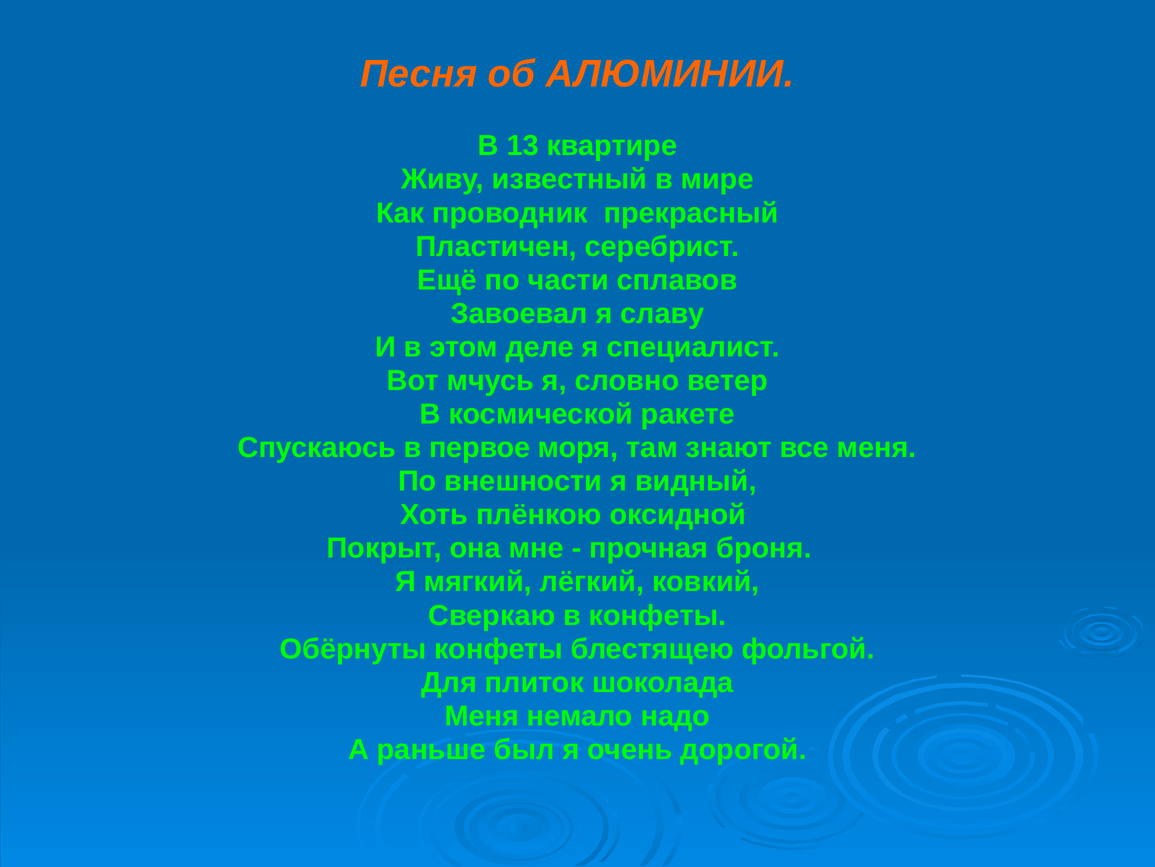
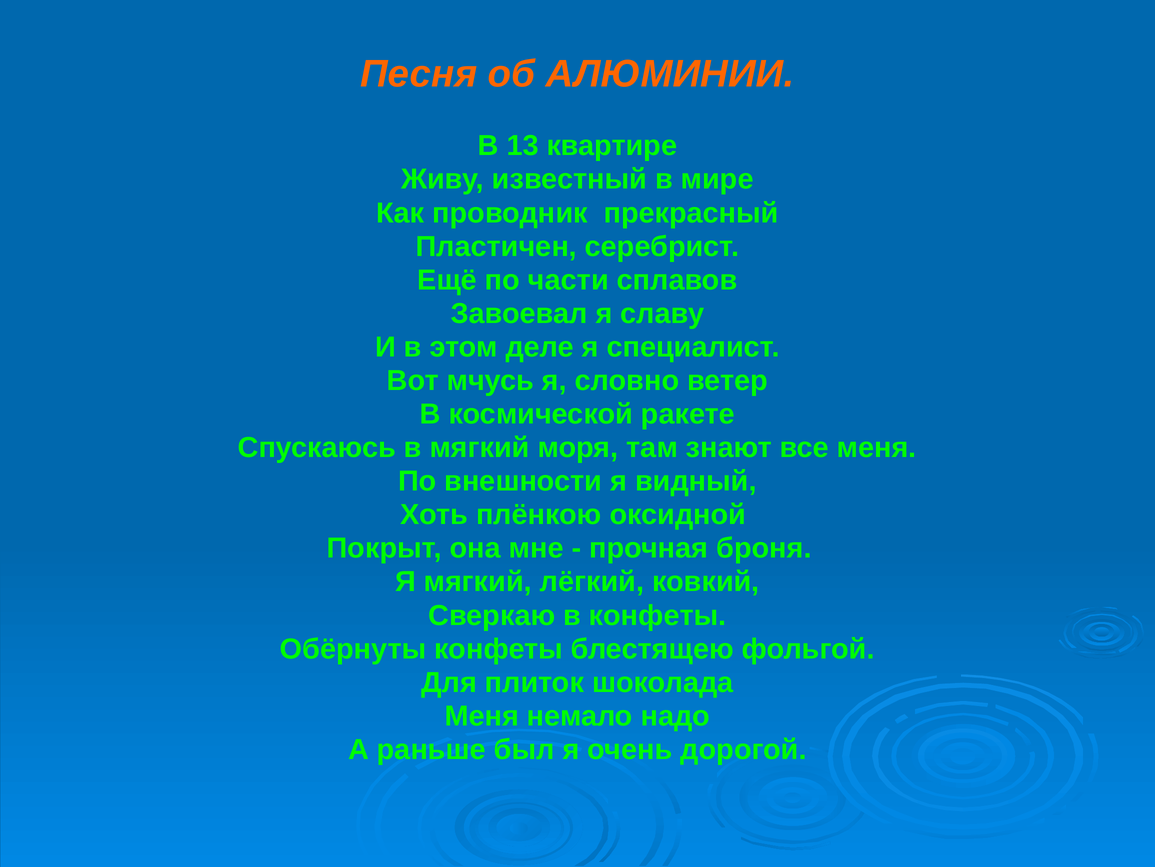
в первое: первое -> мягкий (480, 447)
